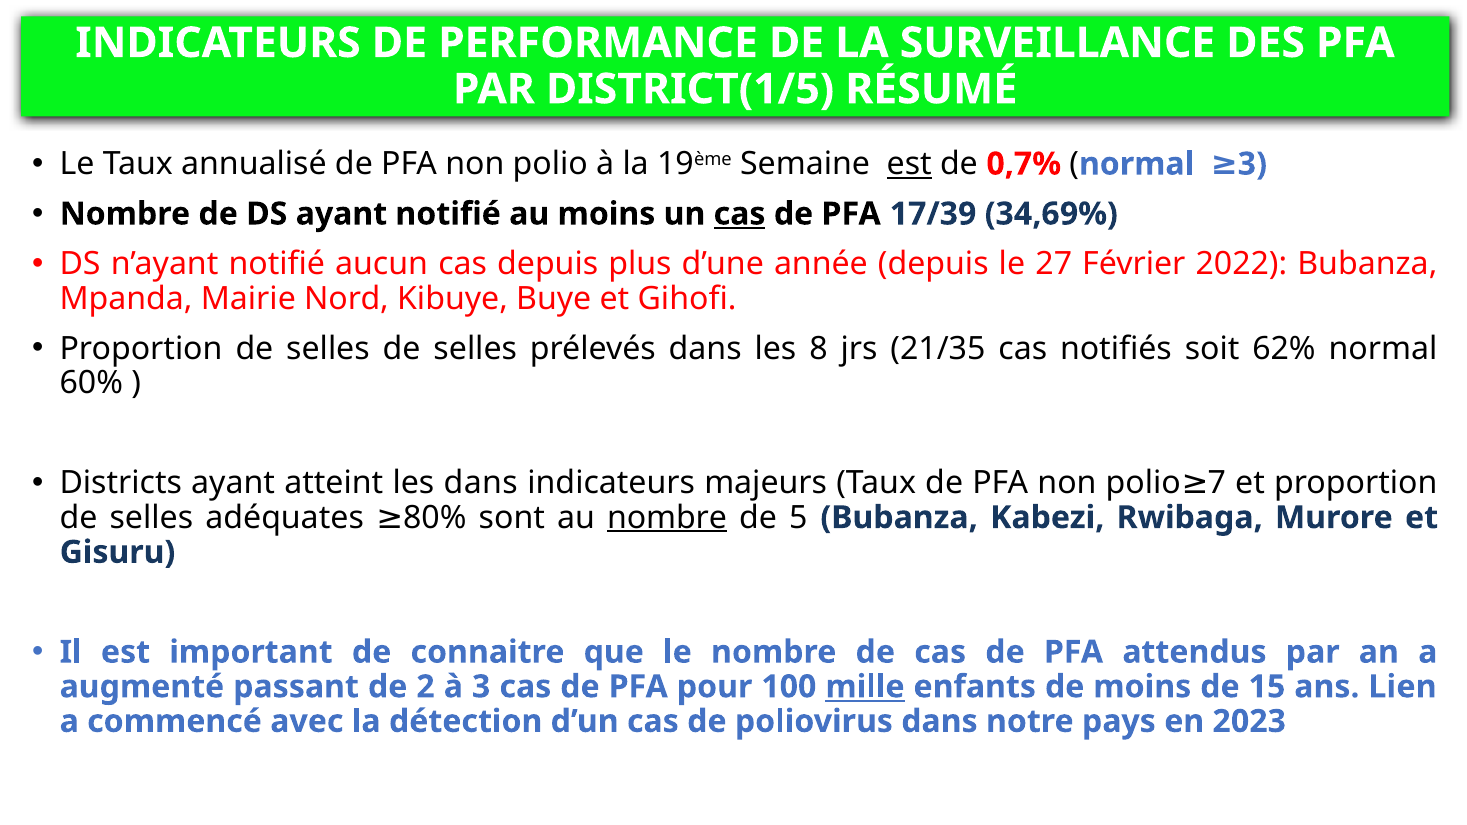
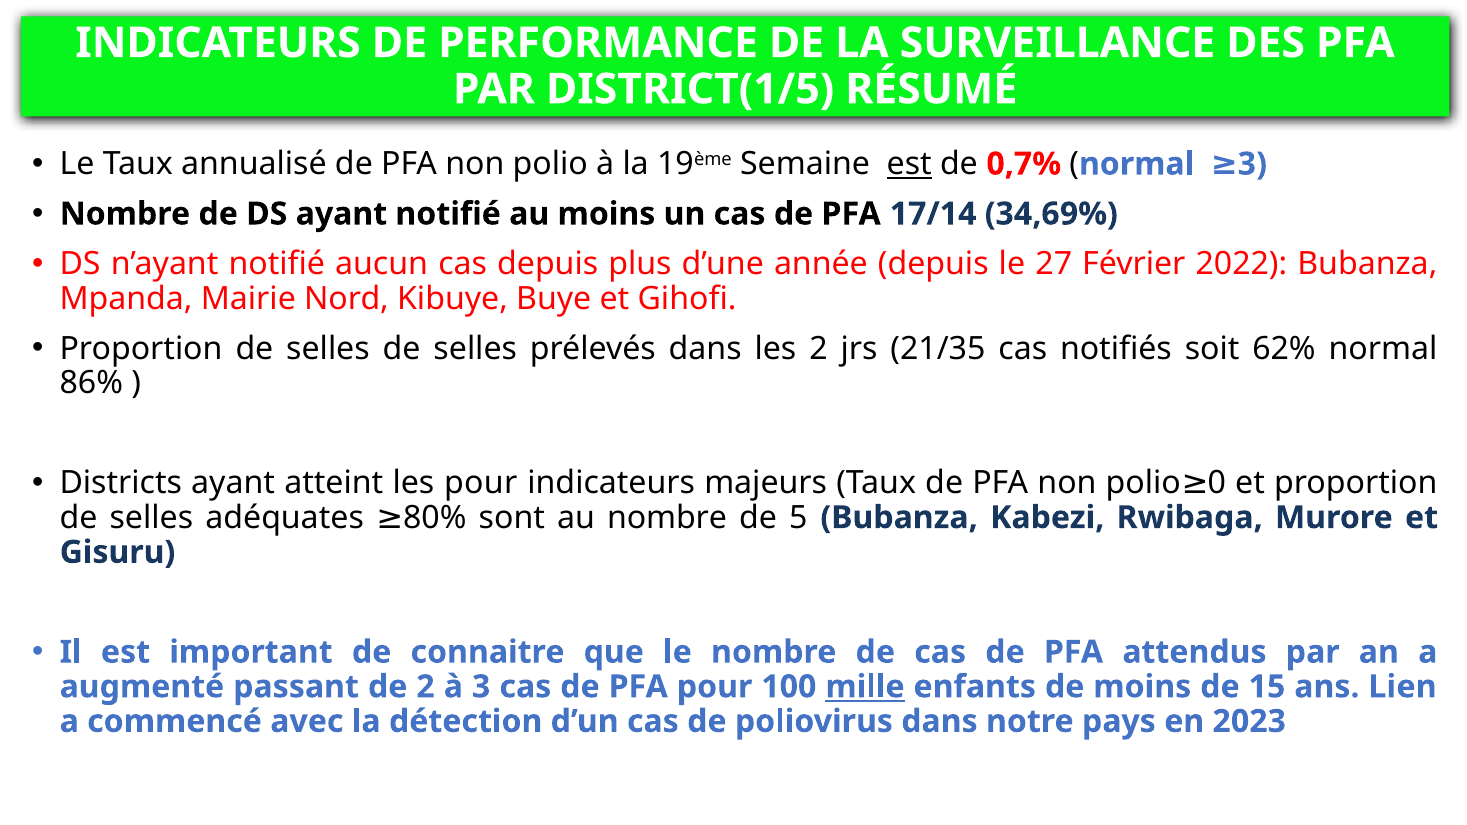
cas underline: present -> none (740, 214)
17/39: 17/39 -> 17/14 (933, 214)
les 8: 8 -> 2 (819, 349)
60%: 60% -> 86% (91, 383)
les dans: dans -> pour (481, 483)
7: 7 -> 0 (1217, 483)
nombre underline: present -> none (667, 518)
